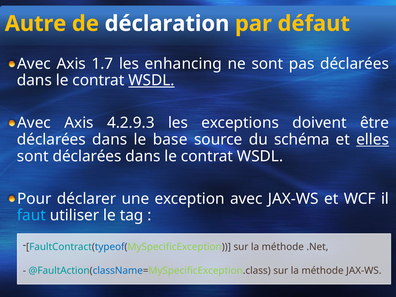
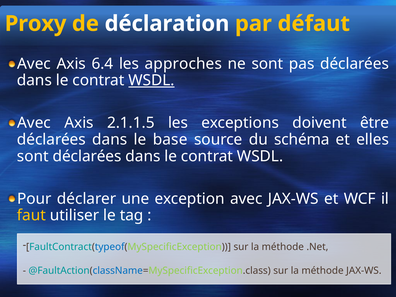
Autre: Autre -> Proxy (36, 24)
1.7: 1.7 -> 6.4 (102, 64)
enhancing: enhancing -> approches (183, 64)
4.2.9.3: 4.2.9.3 -> 2.1.1.5 (131, 123)
elles underline: present -> none (373, 140)
faut colour: light blue -> yellow (31, 215)
